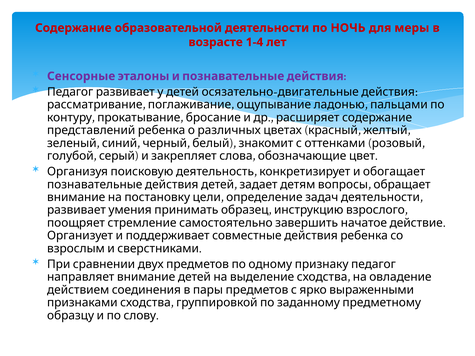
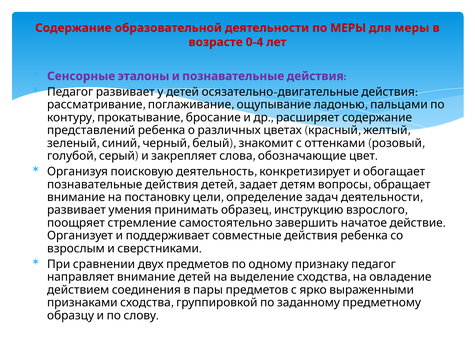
по НОЧЬ: НОЧЬ -> МЕРЫ (348, 28)
1-4: 1-4 -> 0-4 (254, 42)
